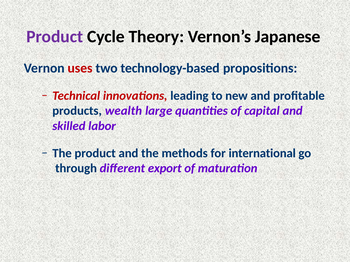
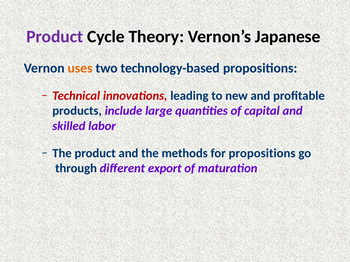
uses colour: red -> orange (80, 68)
wealth: wealth -> include (124, 111)
for international: international -> propositions (262, 153)
